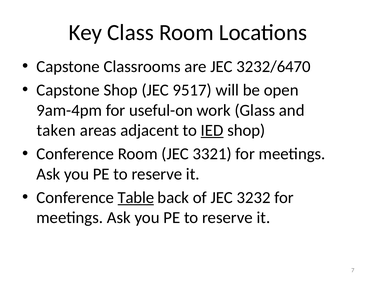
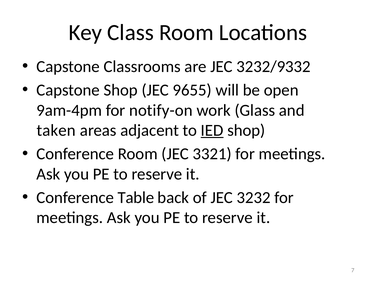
3232/6470: 3232/6470 -> 3232/9332 (274, 67)
9517: 9517 -> 9655 (192, 90)
useful-on: useful-on -> notify-on (161, 110)
Table underline: present -> none (136, 197)
